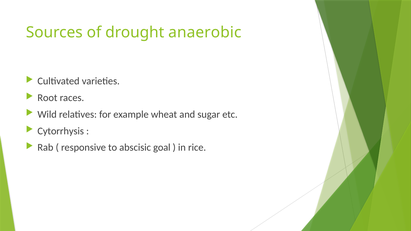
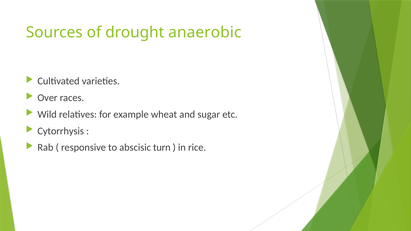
Root: Root -> Over (47, 98)
goal: goal -> turn (162, 148)
